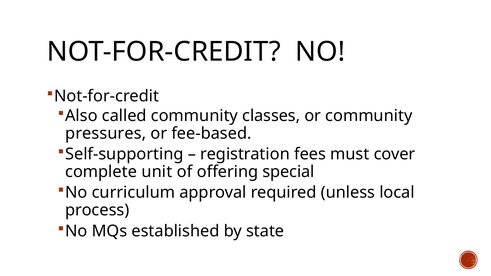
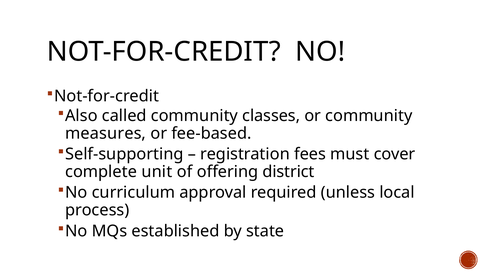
pressures: pressures -> measures (106, 133)
special: special -> district (288, 172)
